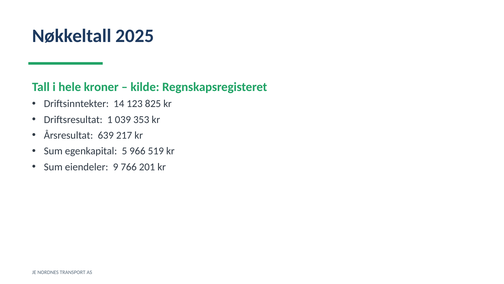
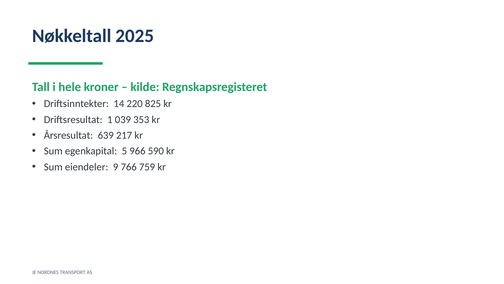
123: 123 -> 220 (135, 104)
519: 519 -> 590 (156, 151)
201: 201 -> 759 (147, 167)
